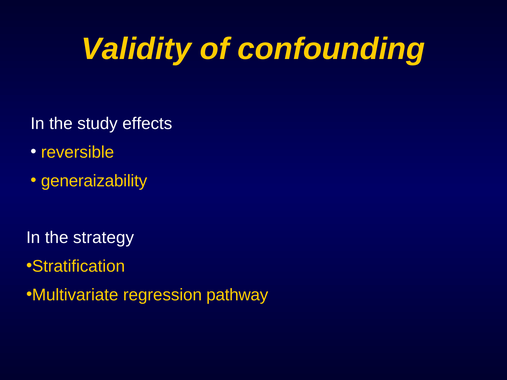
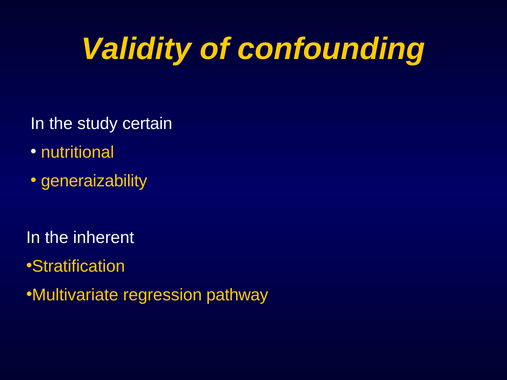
effects: effects -> certain (147, 124)
reversible: reversible -> nutritional (78, 152)
strategy: strategy -> inherent (104, 238)
